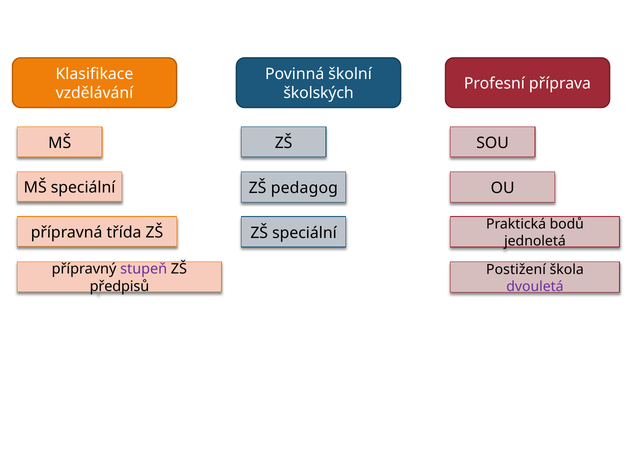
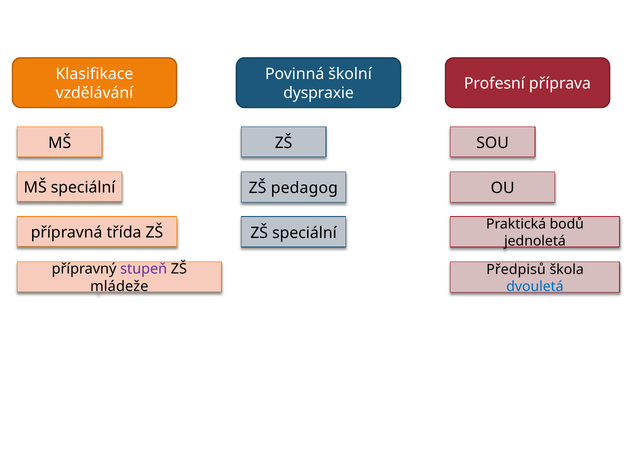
školských: školských -> dyspraxie (319, 93)
Postižení: Postižení -> Předpisů (516, 270)
předpisů: předpisů -> mládeže (119, 286)
dvouletá colour: purple -> blue (535, 286)
